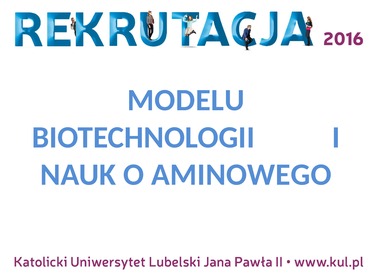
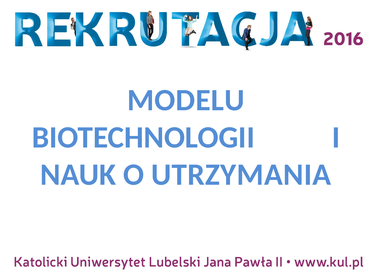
AMINOWEGO: AMINOWEGO -> UTRZYMANIA (241, 175)
